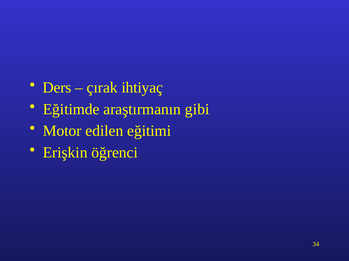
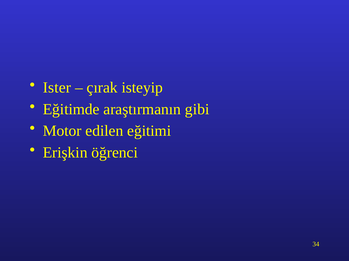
Ders: Ders -> Ister (57, 88)
ihtiyaç: ihtiyaç -> isteyip (142, 88)
